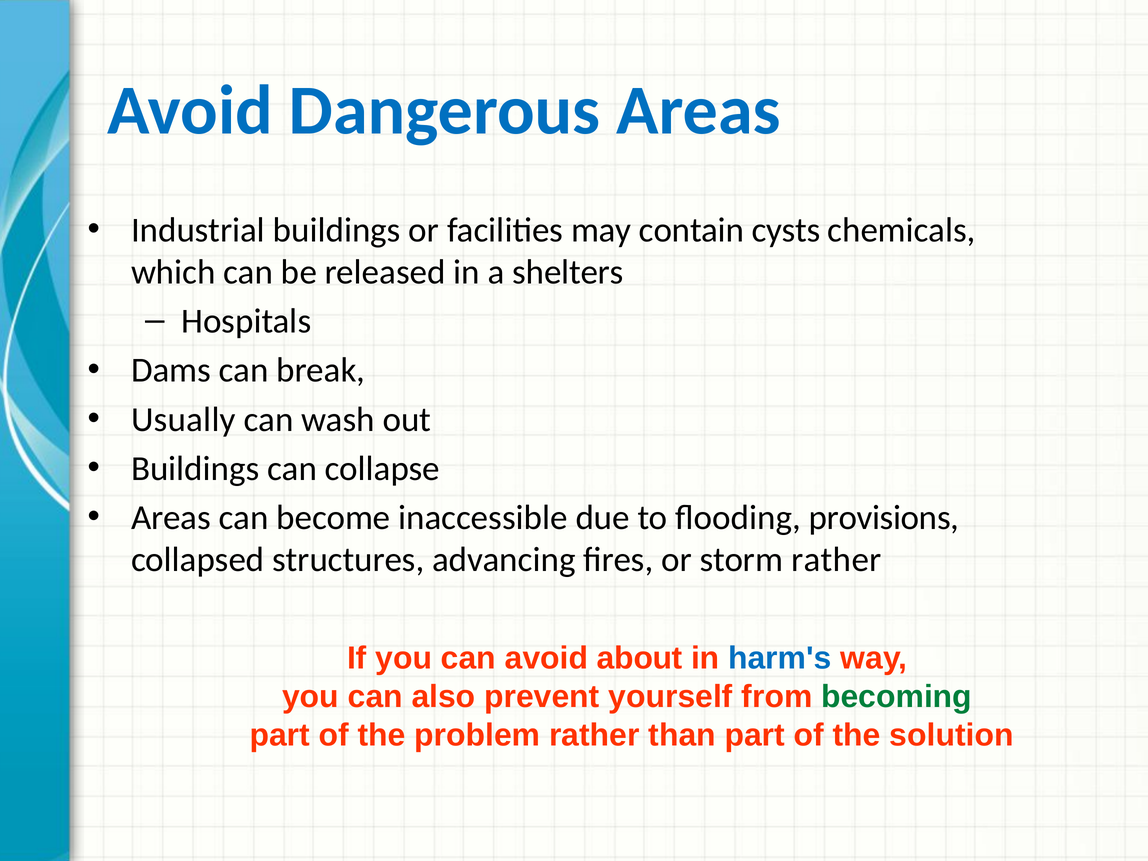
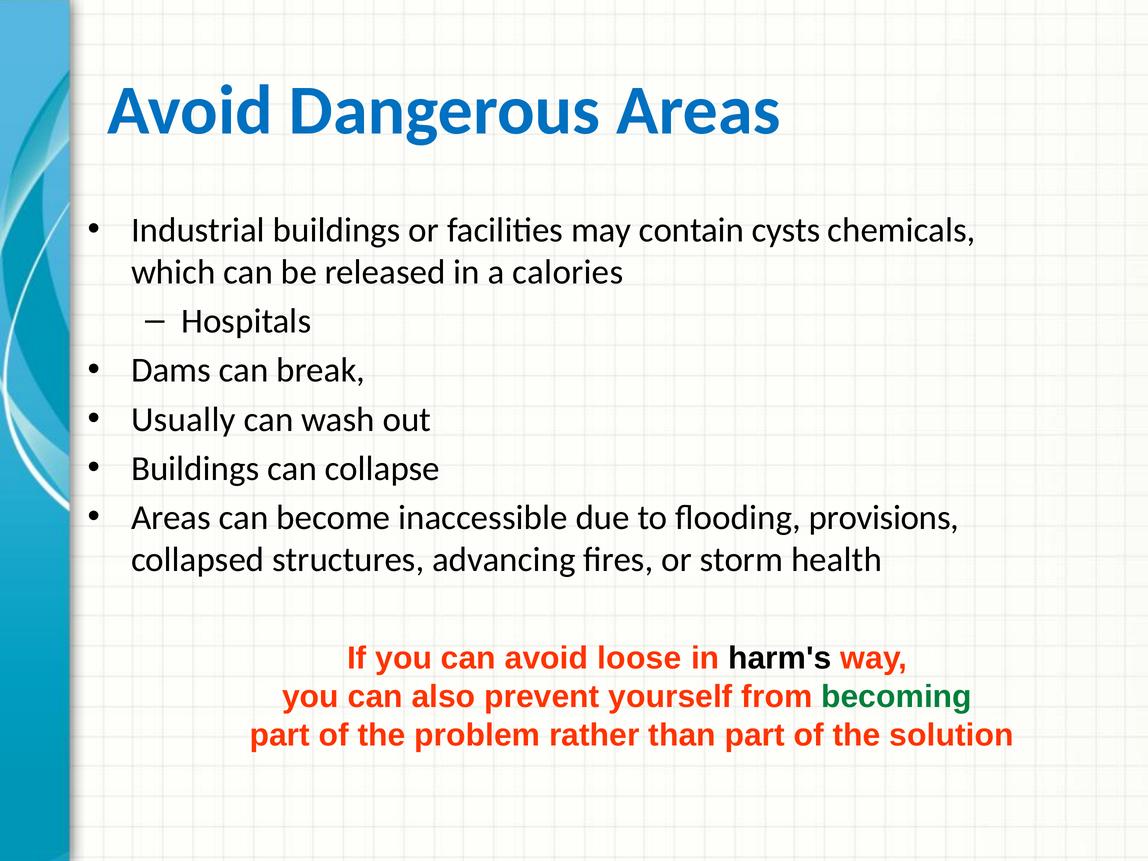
shelters: shelters -> calories (568, 272)
storm rather: rather -> health (837, 560)
about: about -> loose (639, 658)
harm's colour: blue -> black (780, 658)
